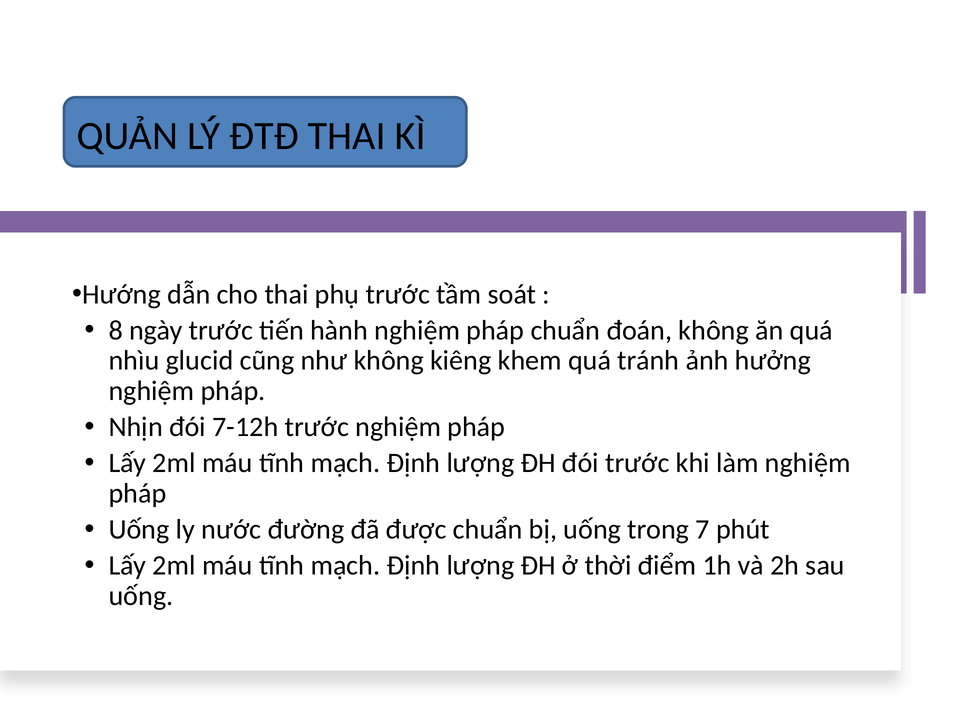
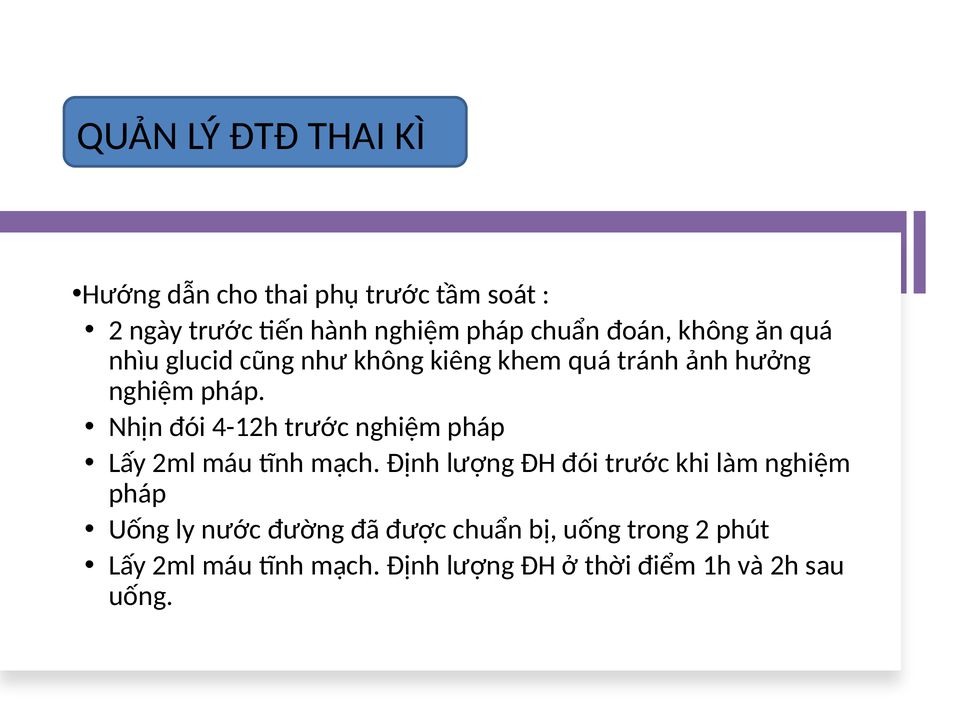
8: 8 -> 2 (116, 330)
7-12h: 7-12h -> 4-12h (245, 427)
trong 7: 7 -> 2 (703, 529)
